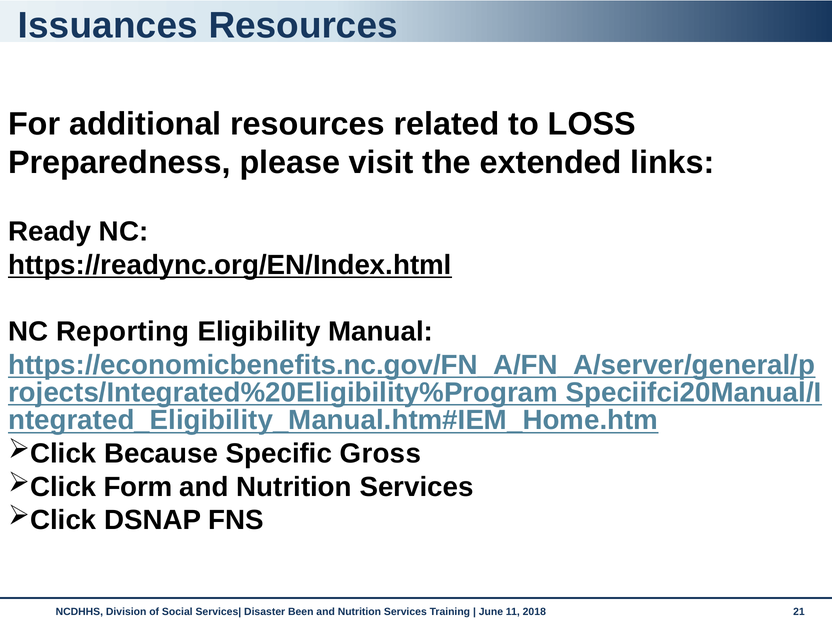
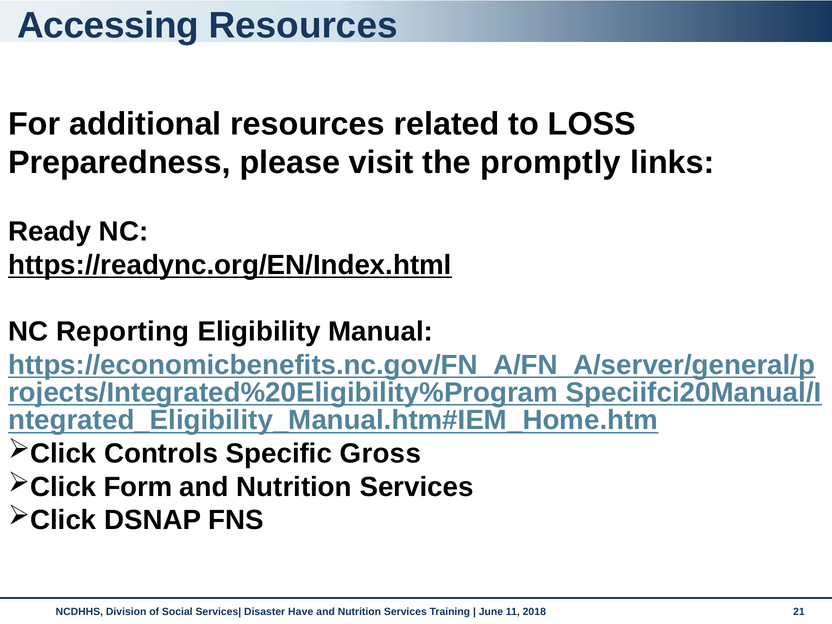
Issuances: Issuances -> Accessing (108, 25)
extended: extended -> promptly (551, 163)
Because: Because -> Controls (161, 454)
Been: Been -> Have (301, 612)
